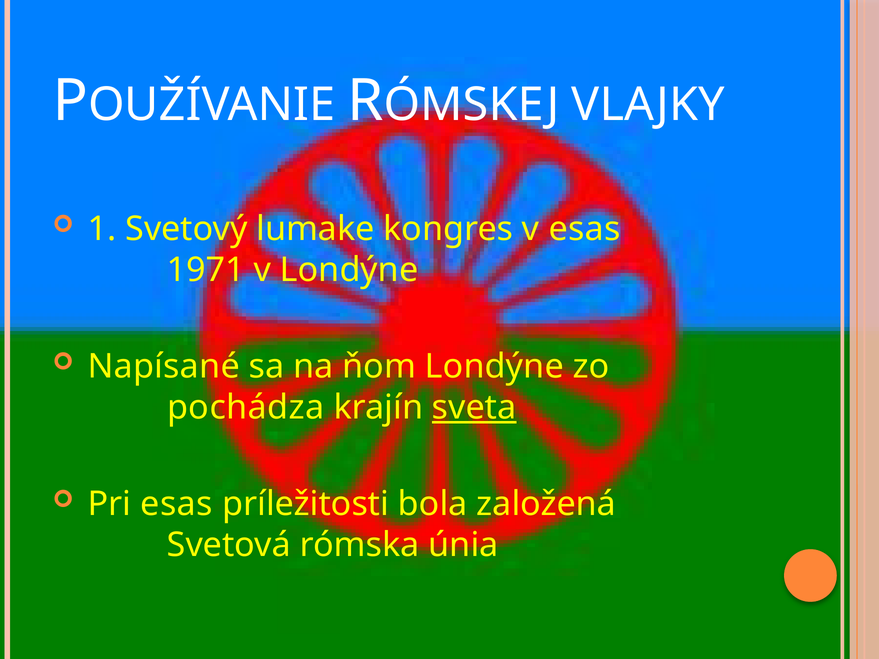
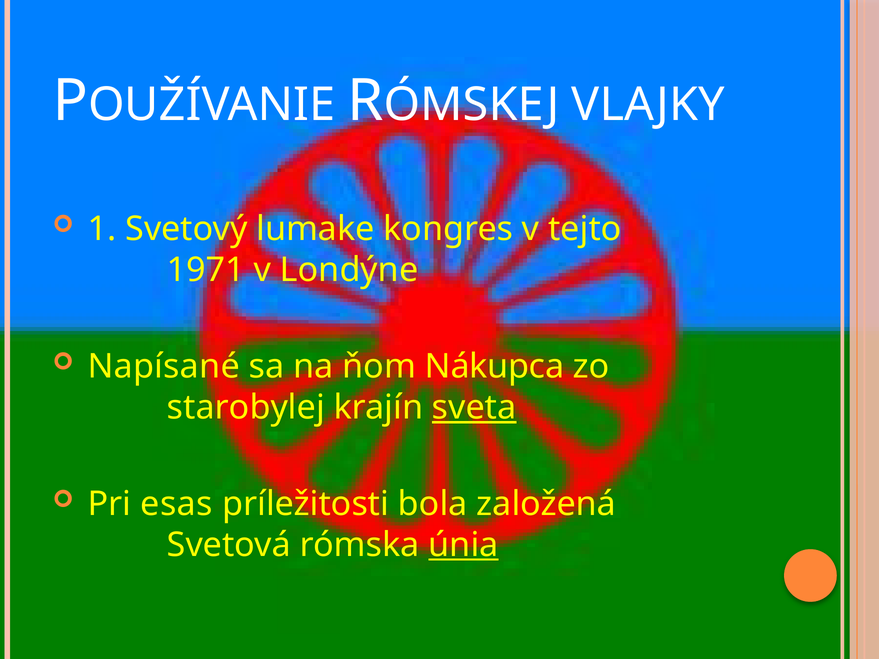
v esas: esas -> tejto (585, 229)
ňom Londýne: Londýne -> Nákupca (495, 367)
pochádza: pochádza -> starobylej (246, 408)
únia underline: none -> present (463, 545)
